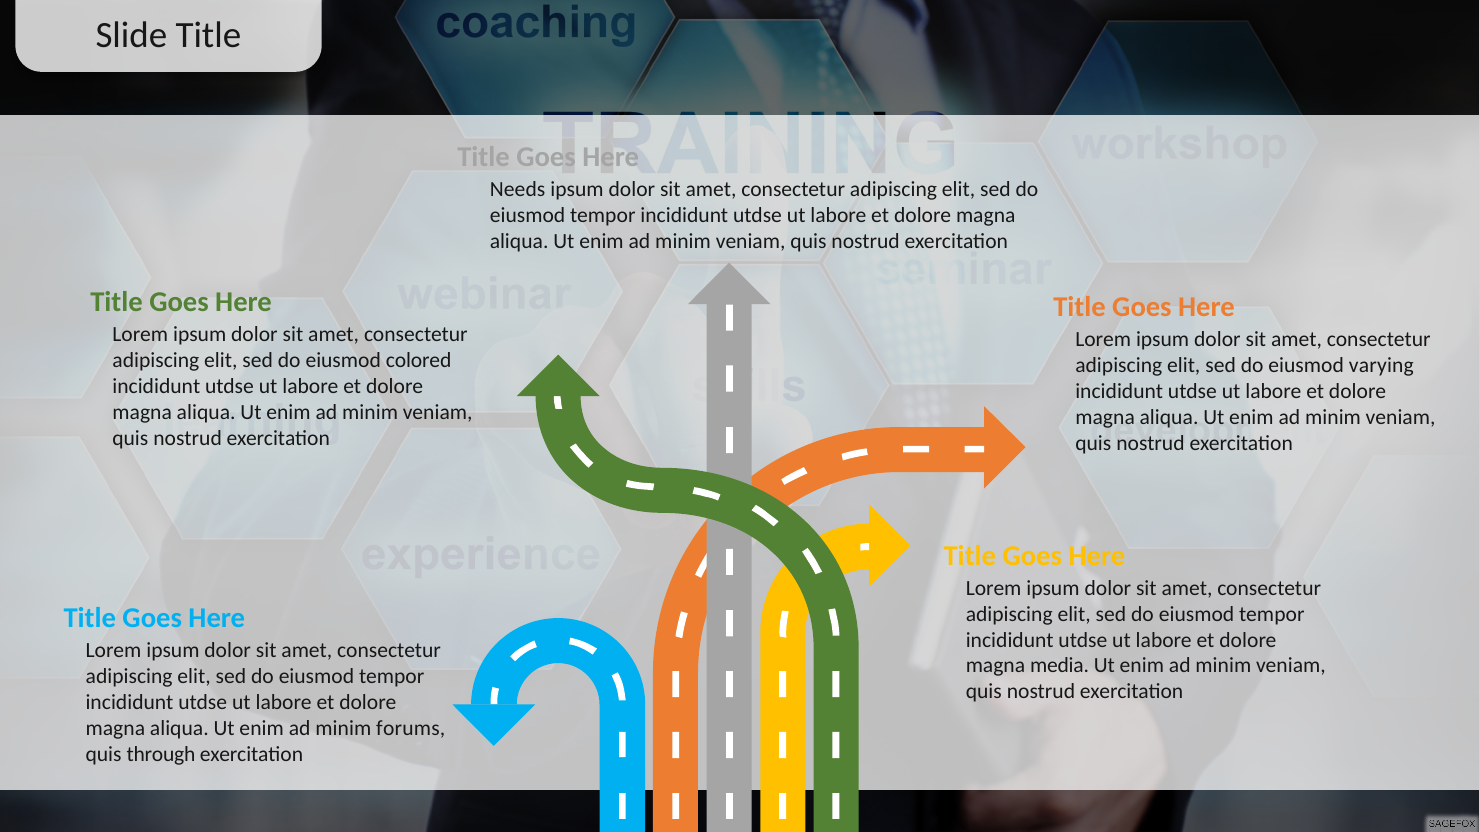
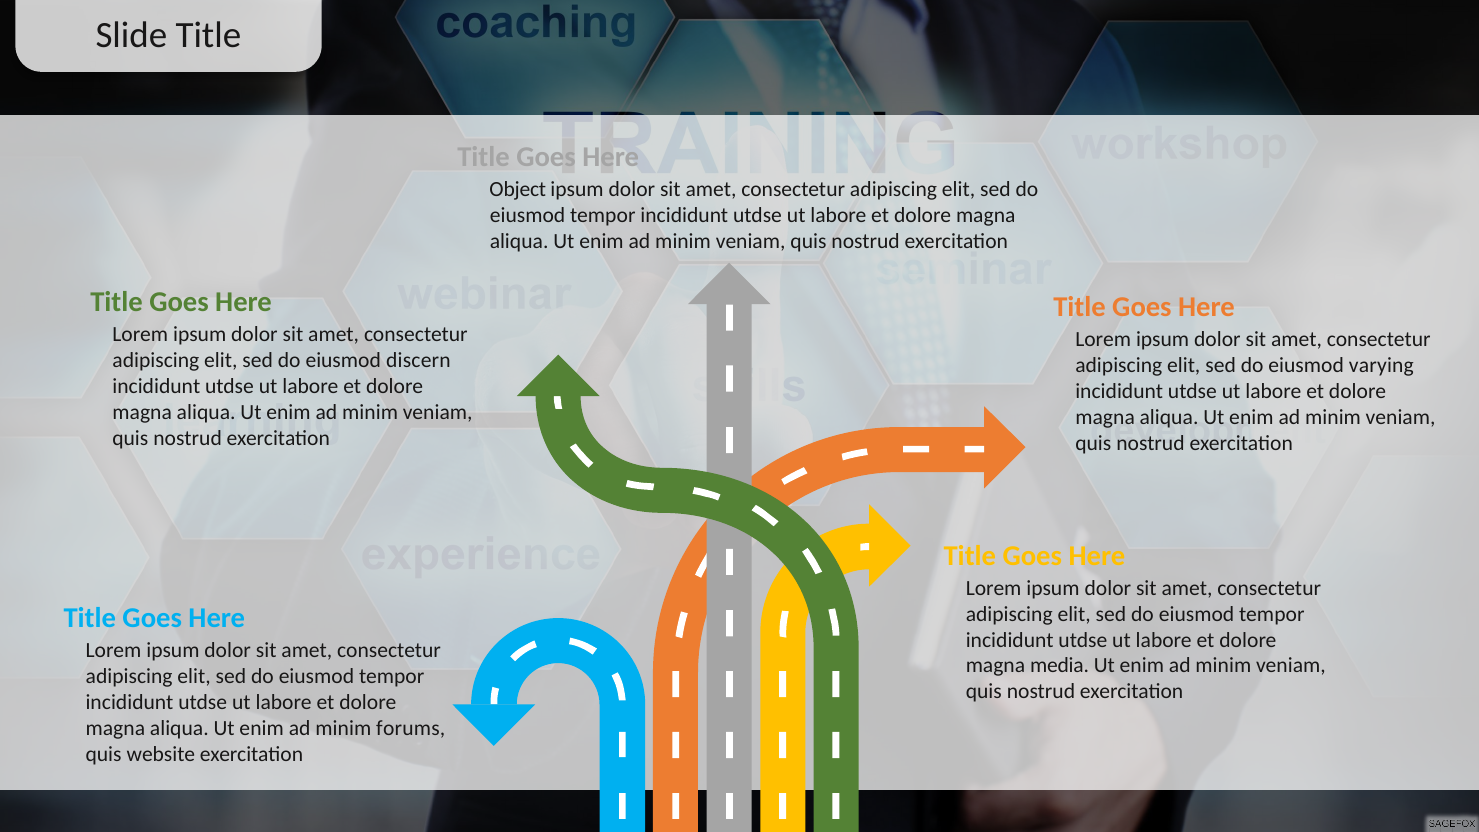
Needs: Needs -> Object (518, 189)
colored: colored -> discern (418, 360)
through: through -> website (161, 754)
